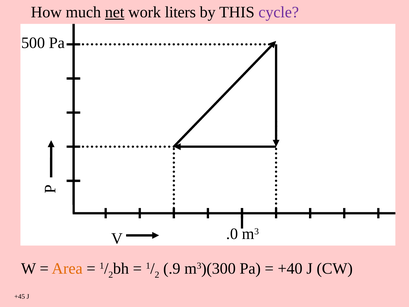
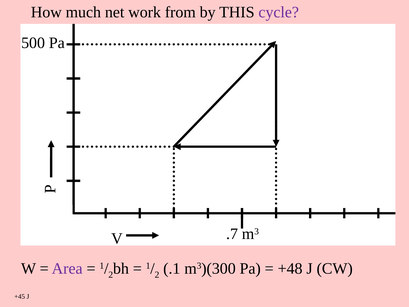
net underline: present -> none (115, 12)
liters: liters -> from (180, 12)
.0: .0 -> .7 (232, 234)
Area colour: orange -> purple (67, 268)
.9: .9 -> .1 (172, 268)
+40: +40 -> +48 (290, 268)
